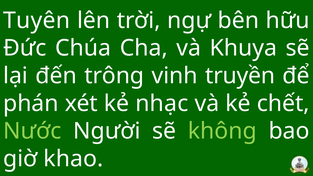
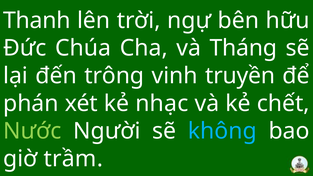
Tuyên: Tuyên -> Thanh (37, 20)
Khuya: Khuya -> Tháng (243, 48)
không colour: light green -> light blue (222, 131)
khao: khao -> trầm (73, 159)
